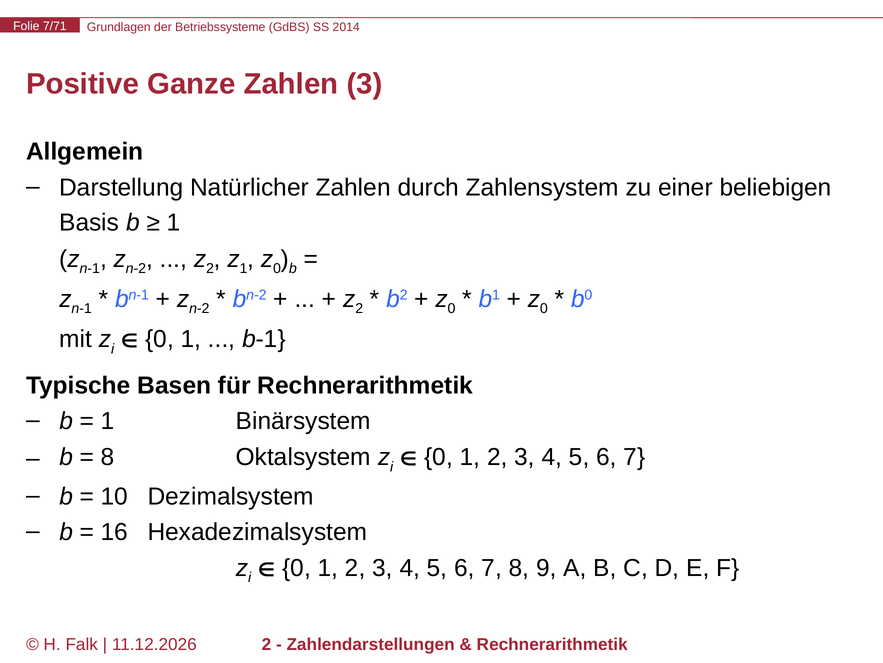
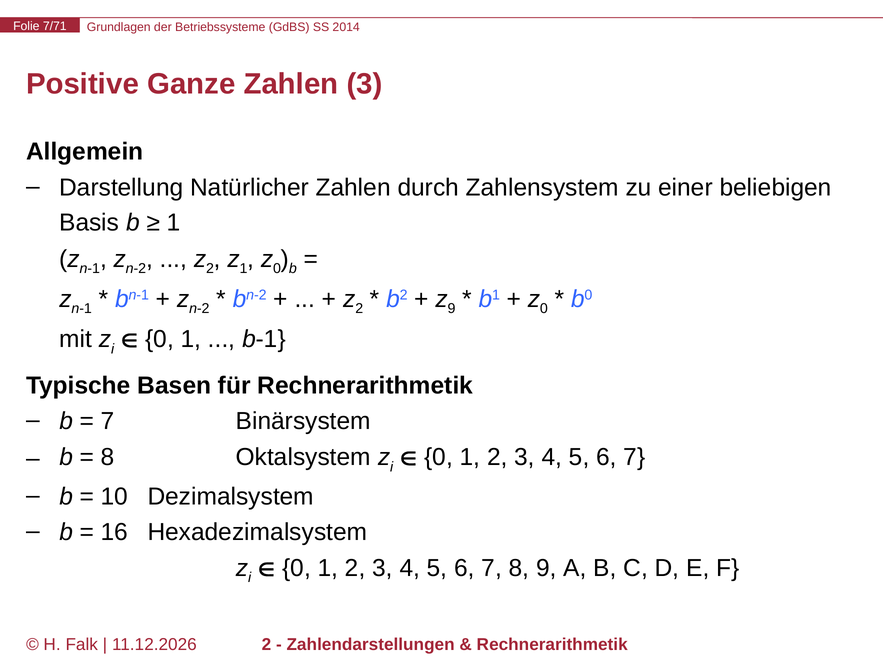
0: 0 -> 9 (452, 308)
1: 1 -> 7 (108, 421)
